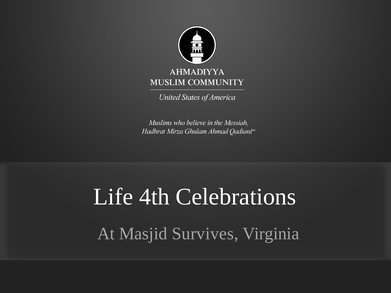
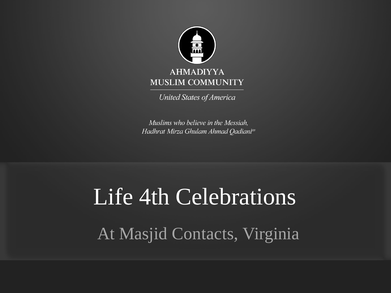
Survives: Survives -> Contacts (205, 234)
